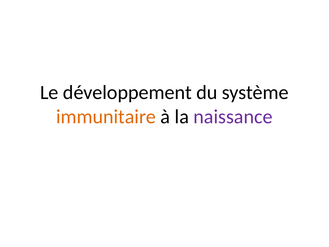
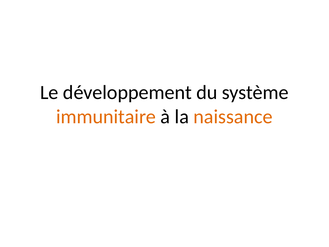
naissance colour: purple -> orange (233, 117)
